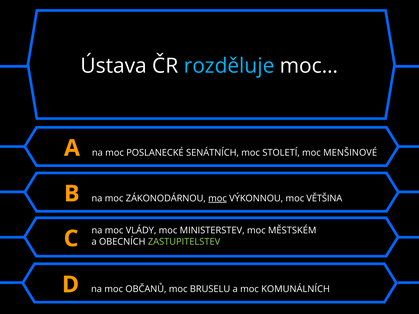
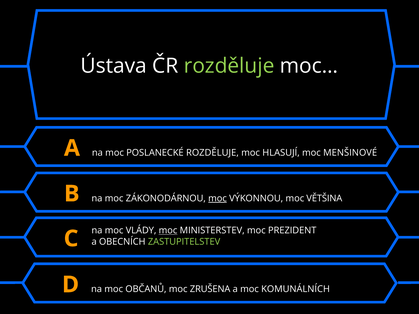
rozděluje colour: light blue -> light green (229, 66)
POSLANECKÉ SENÁTNÍCH: SENÁTNÍCH -> ROZDĚLUJE (212, 153)
STOLETÍ: STOLETÍ -> HLASUJÍ (281, 153)
moc underline: none -> present (168, 231)
MĚSTSKÉM: MĚSTSKÉM -> PREZIDENT (292, 231)
BRUSELU: BRUSELU -> ZRUŠENA (210, 289)
